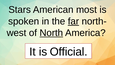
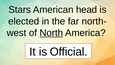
most: most -> head (87, 10)
spoken: spoken -> elected (24, 21)
far underline: present -> none (73, 21)
